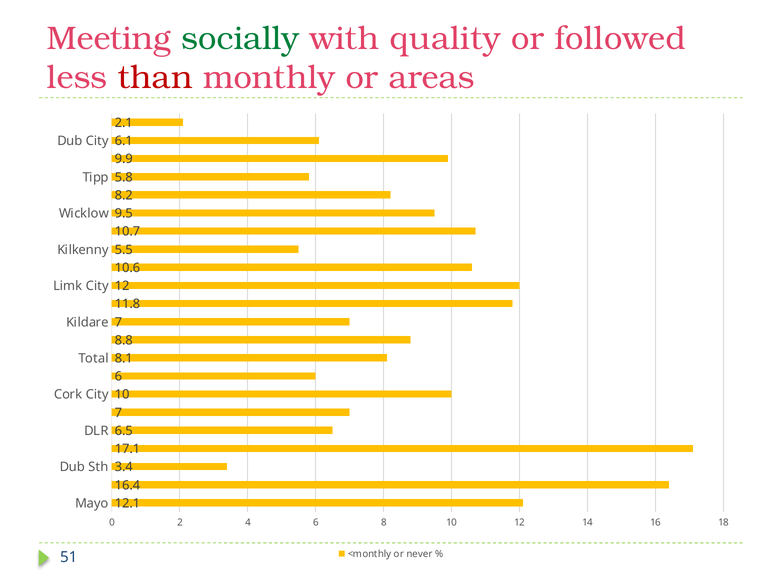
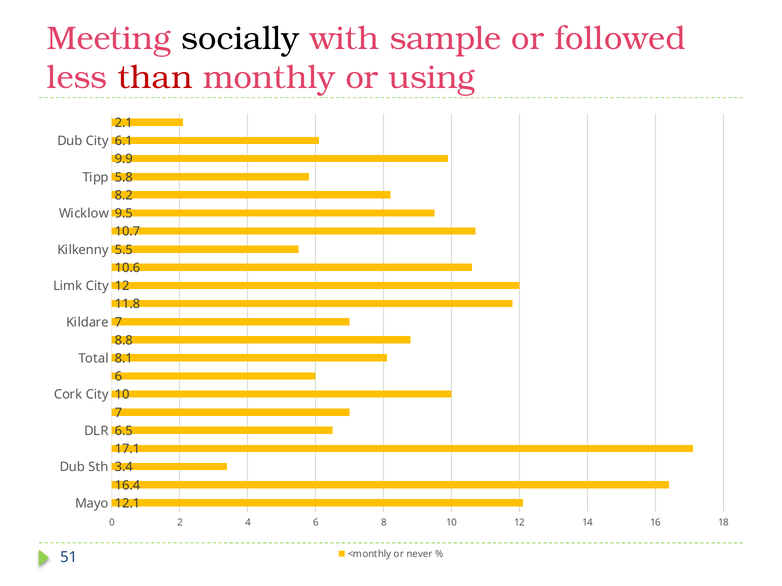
socially colour: green -> black (240, 39)
quality: quality -> sample (446, 39)
areas: areas -> using (432, 78)
